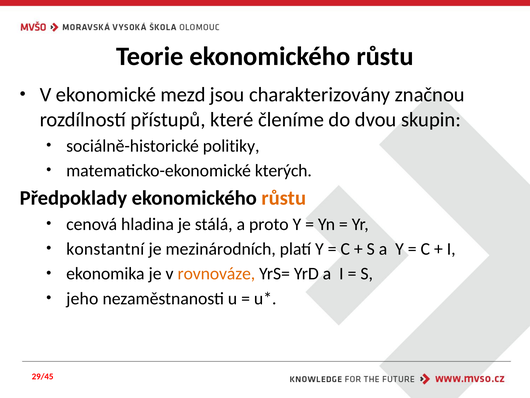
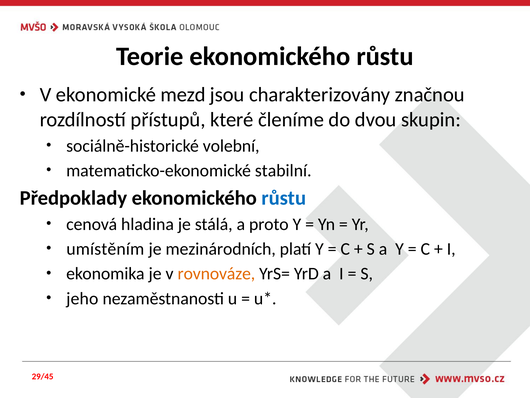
politiky: politiky -> volební (231, 146)
kterých: kterých -> stabilní (283, 170)
růstu colour: orange -> blue (284, 198)
konstantní: konstantní -> umístěním (105, 249)
